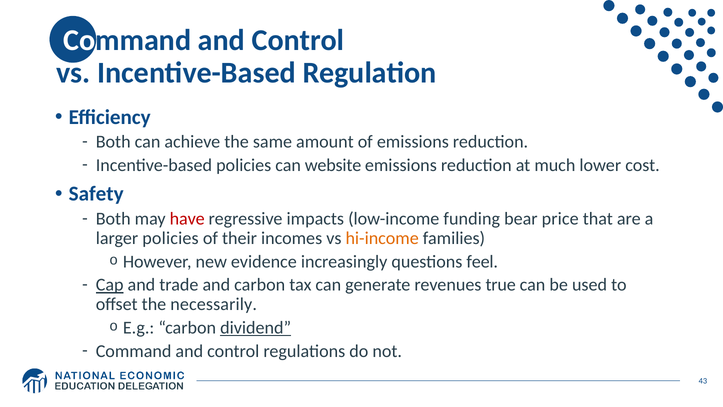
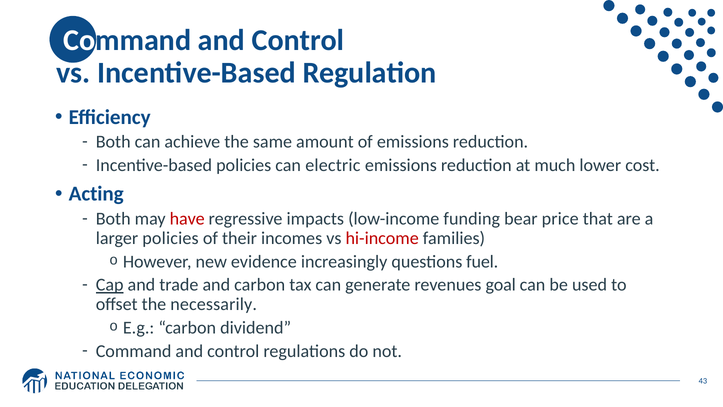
website: website -> electric (333, 165)
Safety: Safety -> Acting (96, 194)
hi-income colour: orange -> red (382, 238)
feel: feel -> fuel (482, 262)
true: true -> goal (501, 285)
dividend underline: present -> none (256, 328)
